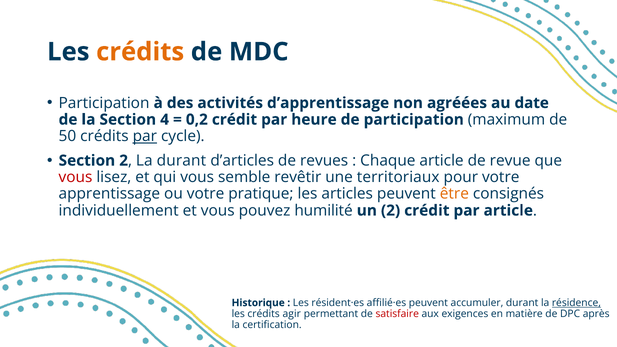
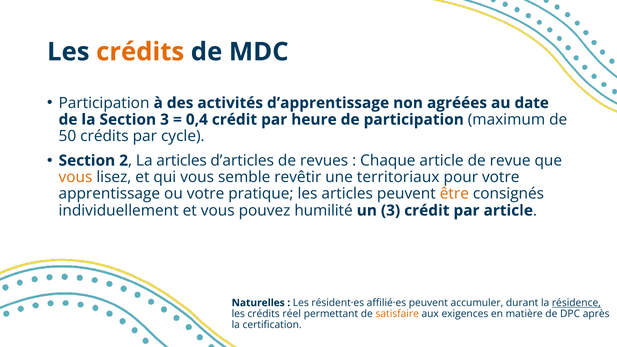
Section 4: 4 -> 3 (165, 120)
0,2: 0,2 -> 0,4 (197, 120)
par underline: present -> none (145, 136)
La durant: durant -> articles (182, 161)
vous colour: red -> orange (75, 177)
un 2: 2 -> 3 (391, 211)
Historique: Historique -> Naturelles (258, 303)
agir: agir -> réel (292, 314)
satisfaire colour: red -> orange (397, 314)
